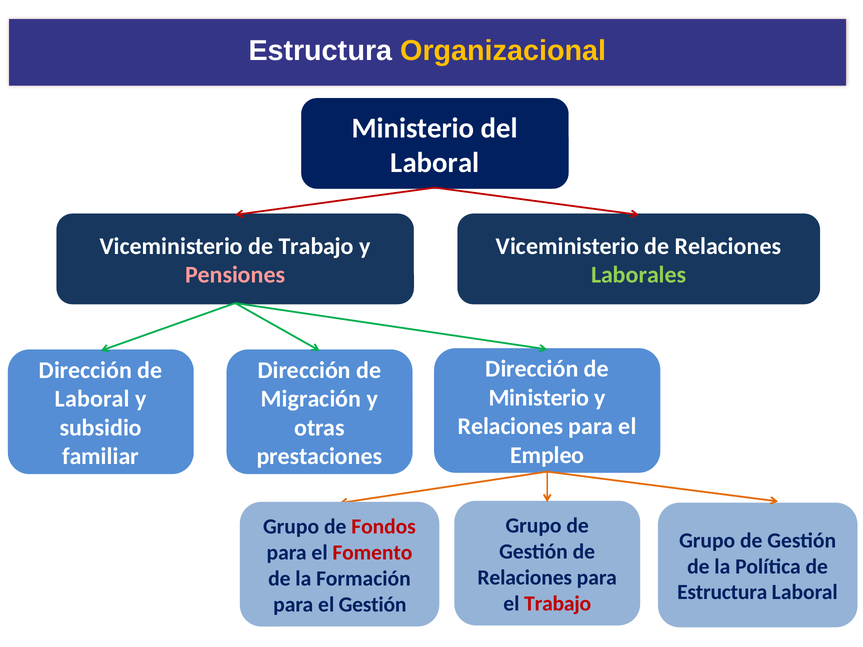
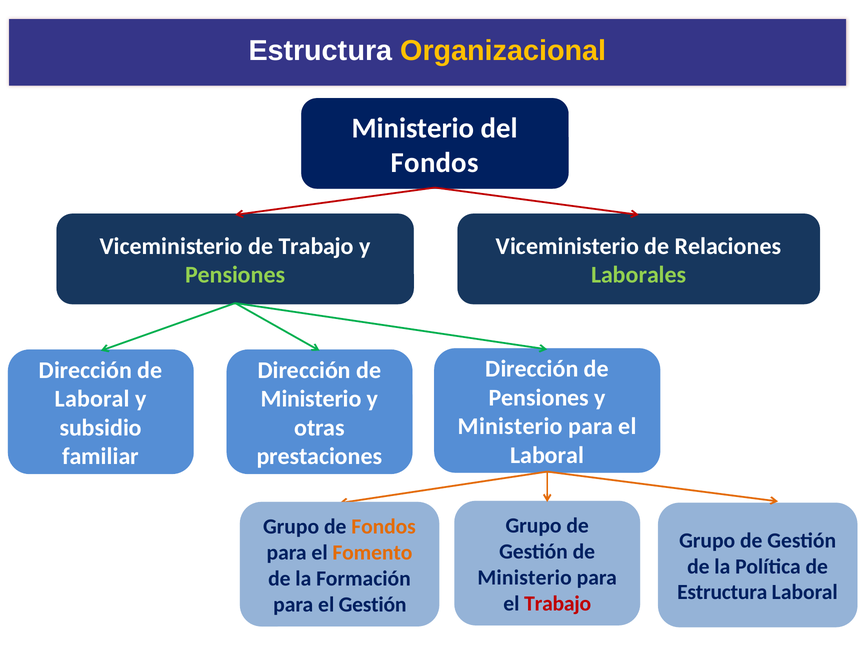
Laboral: Laboral -> Fondos (435, 163)
Pensiones colour: pink -> light green (235, 275)
Ministerio: Ministerio -> Pensiones (539, 398)
Migración: Migración -> Ministerio (311, 399)
Relaciones: Relaciones -> Ministerio (510, 427)
Empleo: Empleo -> Laboral (547, 455)
Fondos colour: red -> orange (384, 527)
Fomento colour: red -> orange (372, 553)
Relaciones: Relaciones -> Ministerio (525, 578)
